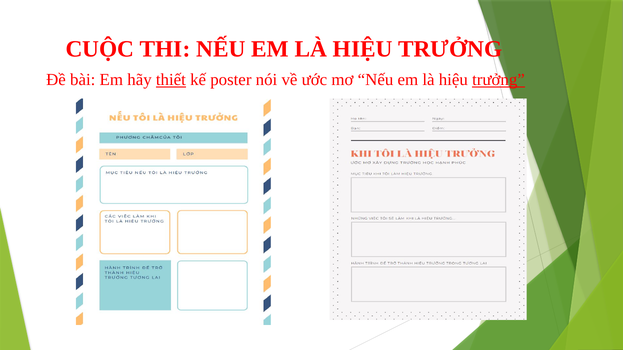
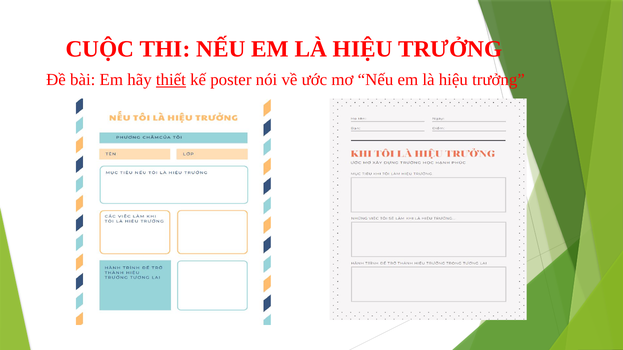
trưởng underline: present -> none (498, 80)
